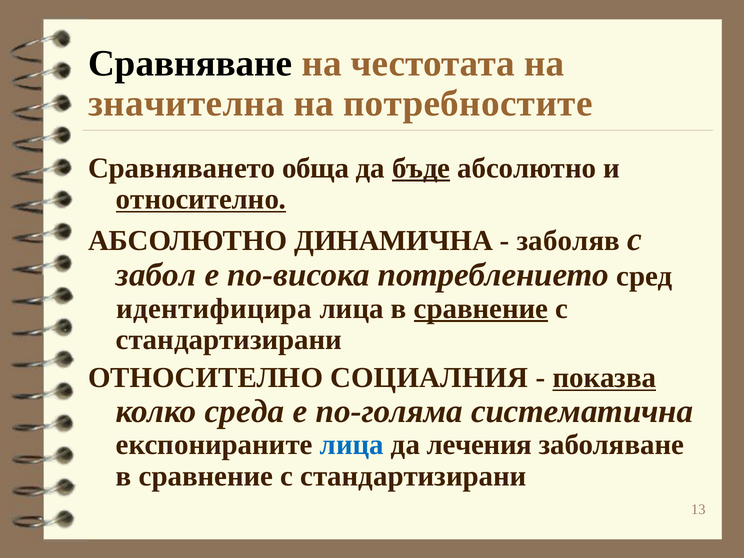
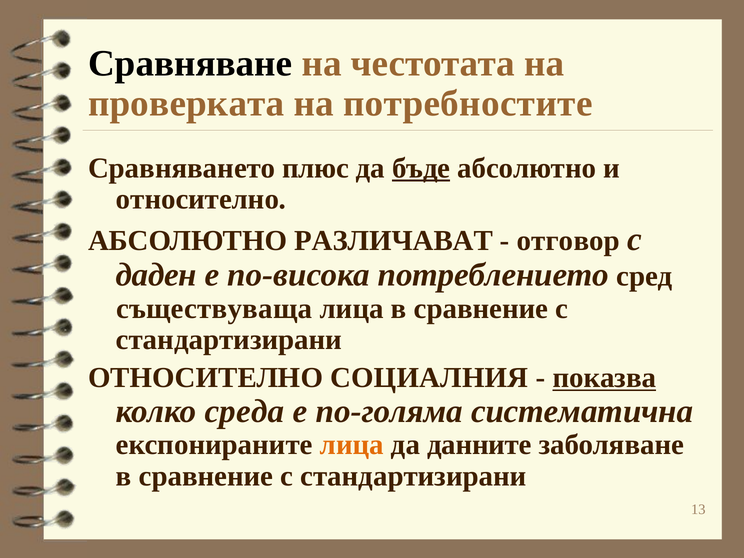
значителна: значителна -> проверката (186, 104)
обща: обща -> плюс (316, 168)
относително underline: present -> none (201, 199)
ДИНАМИЧНА: ДИНАМИЧНА -> РАЗЛИЧАВАТ (394, 241)
заболяв: заболяв -> отговор (568, 241)
забол: забол -> даден (156, 275)
идентифицира: идентифицира -> съществуваща (214, 309)
сравнение underline: present -> none (481, 309)
лица colour: blue -> orange (352, 445)
лечения: лечения -> данните (479, 445)
